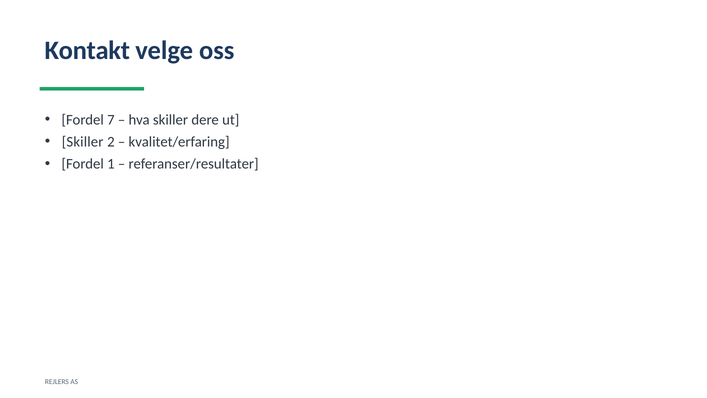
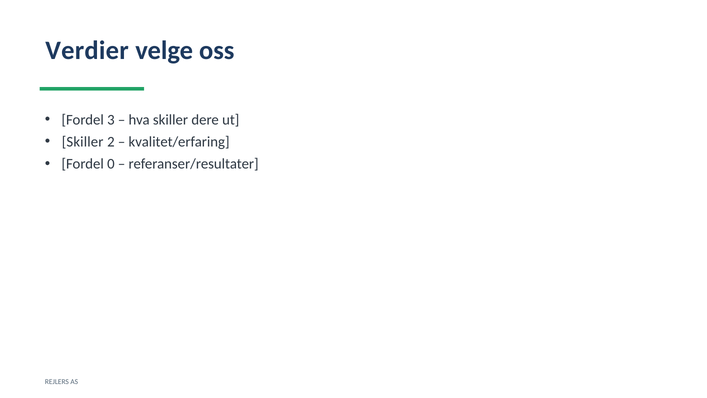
Kontakt: Kontakt -> Verdier (87, 50)
7: 7 -> 3 (111, 120)
1: 1 -> 0 (111, 164)
